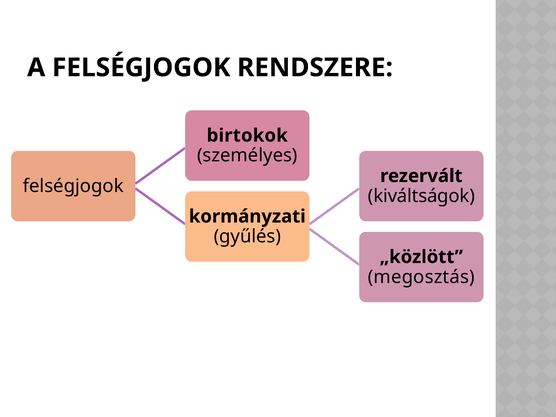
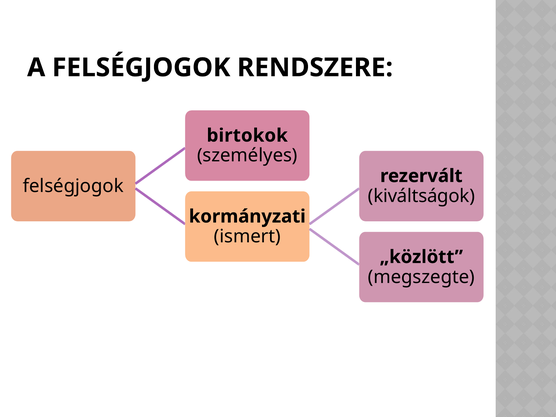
gyűlés: gyűlés -> ismert (247, 236)
megosztás: megosztás -> megszegte (421, 277)
